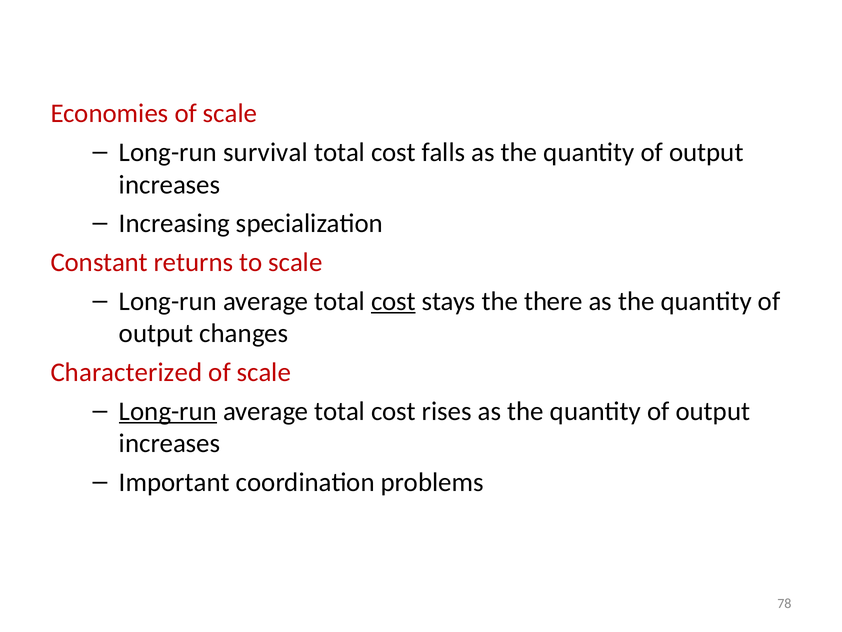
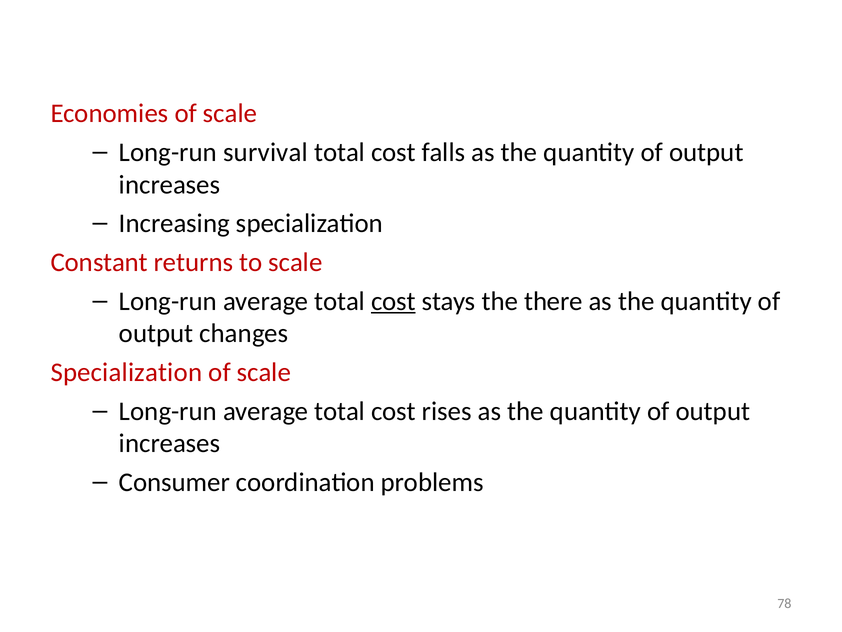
Characterized: Characterized -> Specialization (126, 372)
Long-run underline: present -> none (168, 411)
Important: Important -> Consumer (174, 482)
